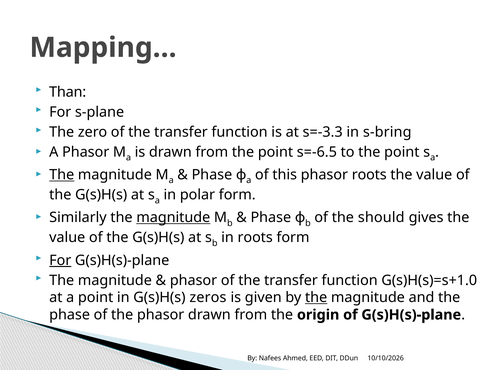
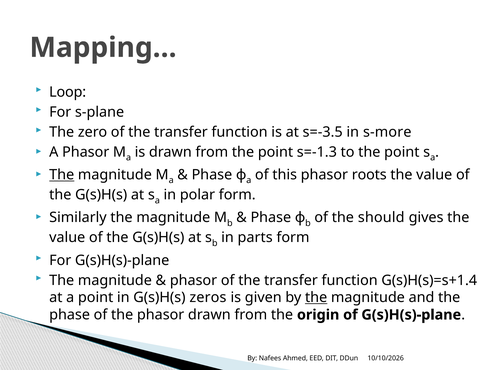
Than: Than -> Loop (68, 92)
s=-3.3: s=-3.3 -> s=-3.5 (323, 132)
s-bring: s-bring -> s-more (387, 132)
s=-6.5: s=-6.5 -> s=-1.3 (317, 152)
magnitude underline: present -> none (173, 217)
in roots: roots -> parts (255, 237)
For underline: present -> none (60, 260)
G(s)H(s)=s+1.0: G(s)H(s)=s+1.0 -> G(s)H(s)=s+1.4 (429, 280)
